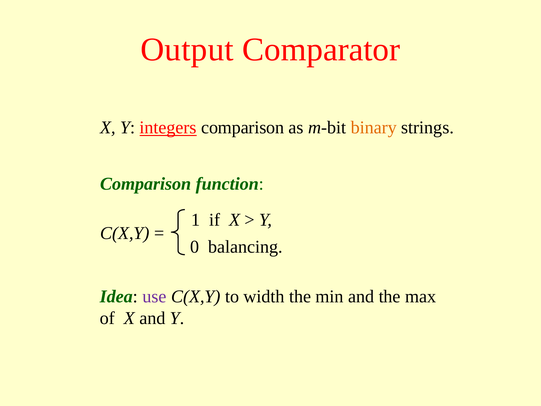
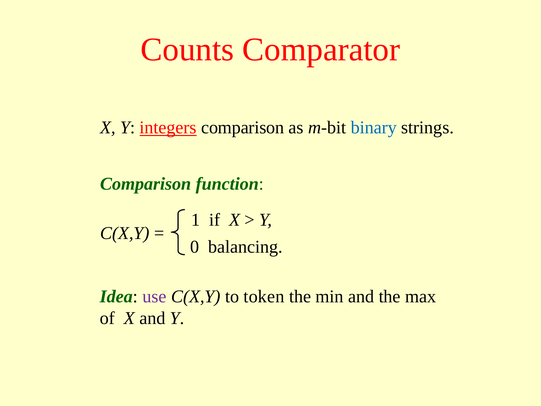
Output: Output -> Counts (187, 50)
binary colour: orange -> blue (374, 127)
width: width -> token (264, 296)
